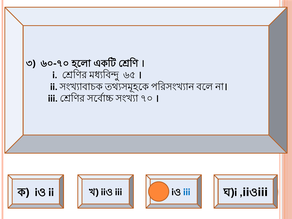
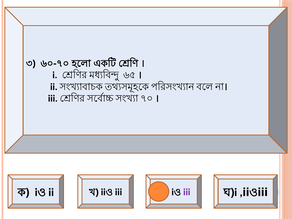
iii colour: blue -> purple (187, 192)
